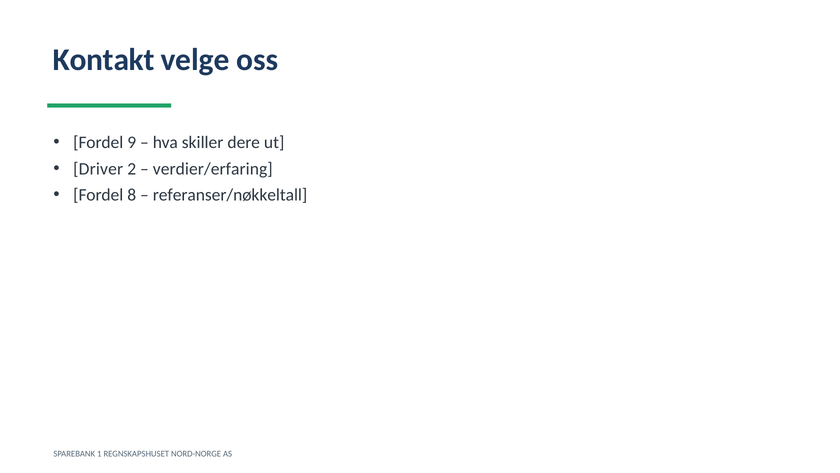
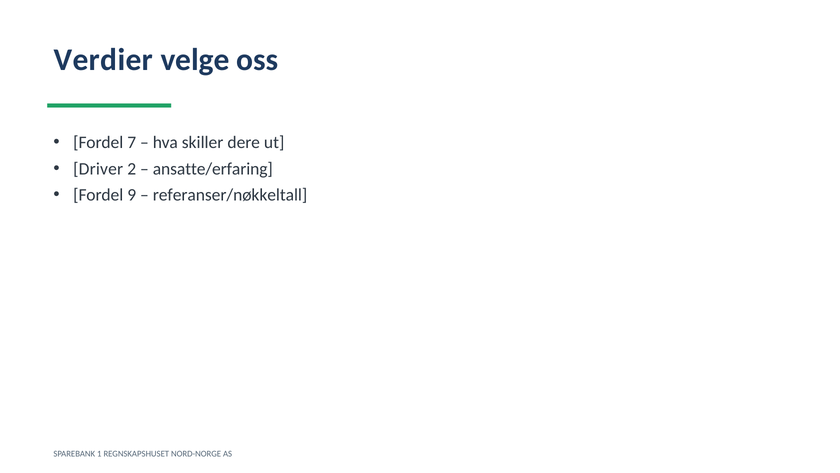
Kontakt: Kontakt -> Verdier (103, 60)
9: 9 -> 7 (132, 142)
verdier/erfaring: verdier/erfaring -> ansatte/erfaring (213, 169)
8: 8 -> 9 (132, 195)
